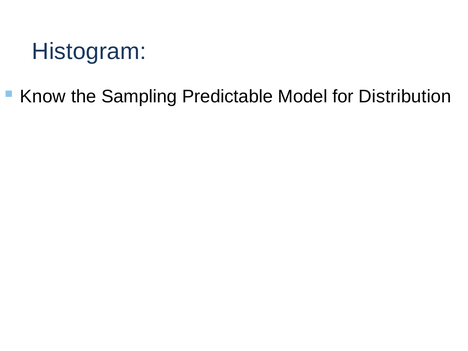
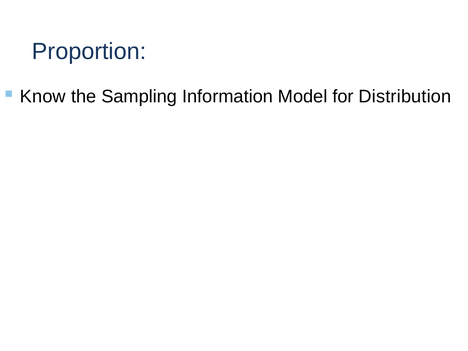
Histogram: Histogram -> Proportion (89, 52)
Predictable: Predictable -> Information (228, 96)
